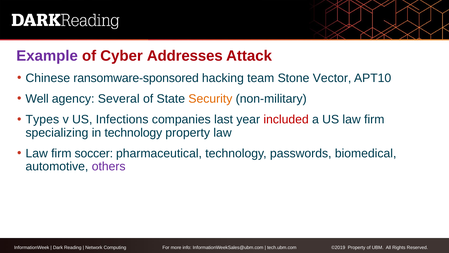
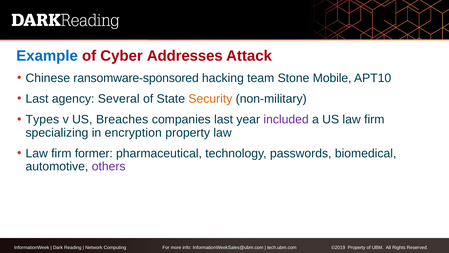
Example colour: purple -> blue (47, 56)
Vector: Vector -> Mobile (332, 78)
Well: Well -> Last (37, 99)
Infections: Infections -> Breaches (122, 119)
included colour: red -> purple (286, 119)
in technology: technology -> encryption (133, 132)
soccer: soccer -> former (94, 153)
